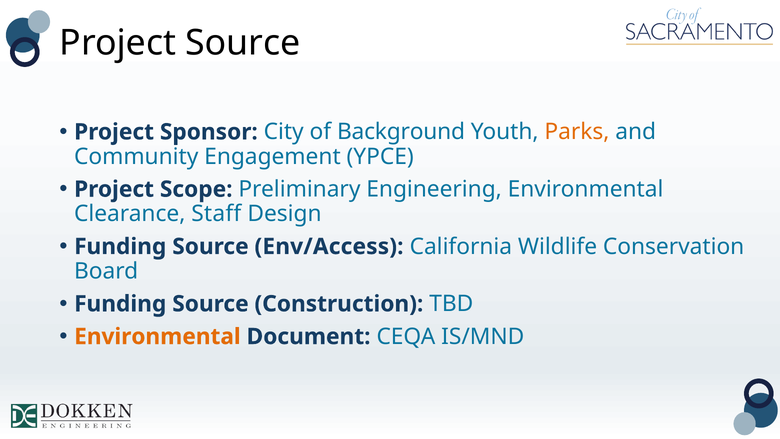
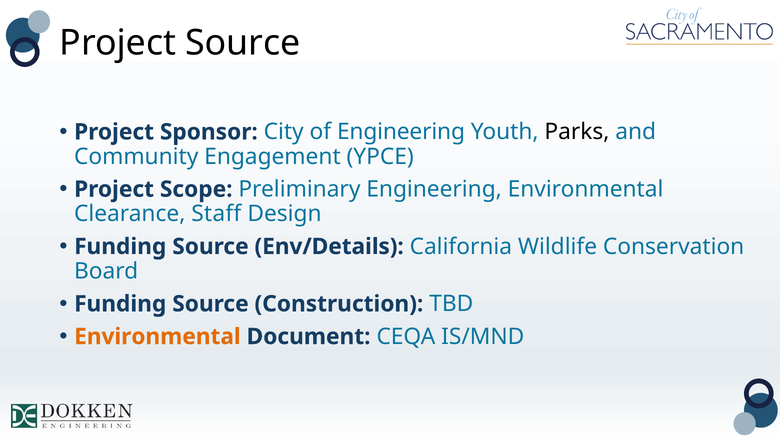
of Background: Background -> Engineering (401, 132)
Parks colour: orange -> black (577, 132)
Env/Access: Env/Access -> Env/Details (329, 246)
